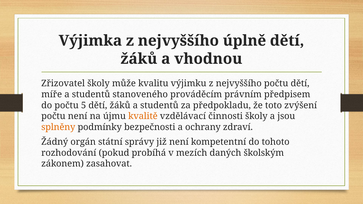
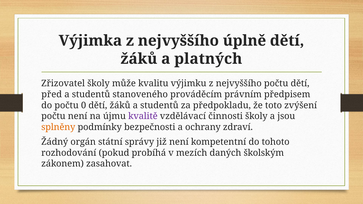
vhodnou: vhodnou -> platných (208, 59)
míře: míře -> před (52, 94)
5: 5 -> 0 (84, 105)
kvalitě colour: orange -> purple (143, 116)
